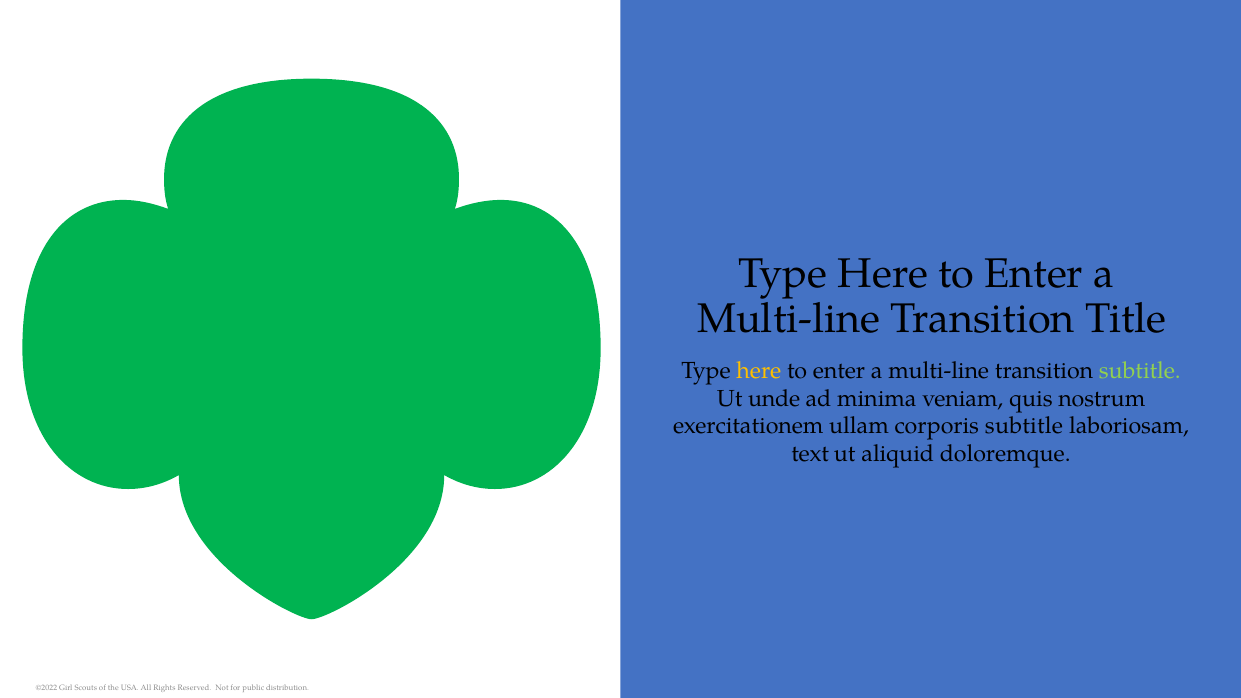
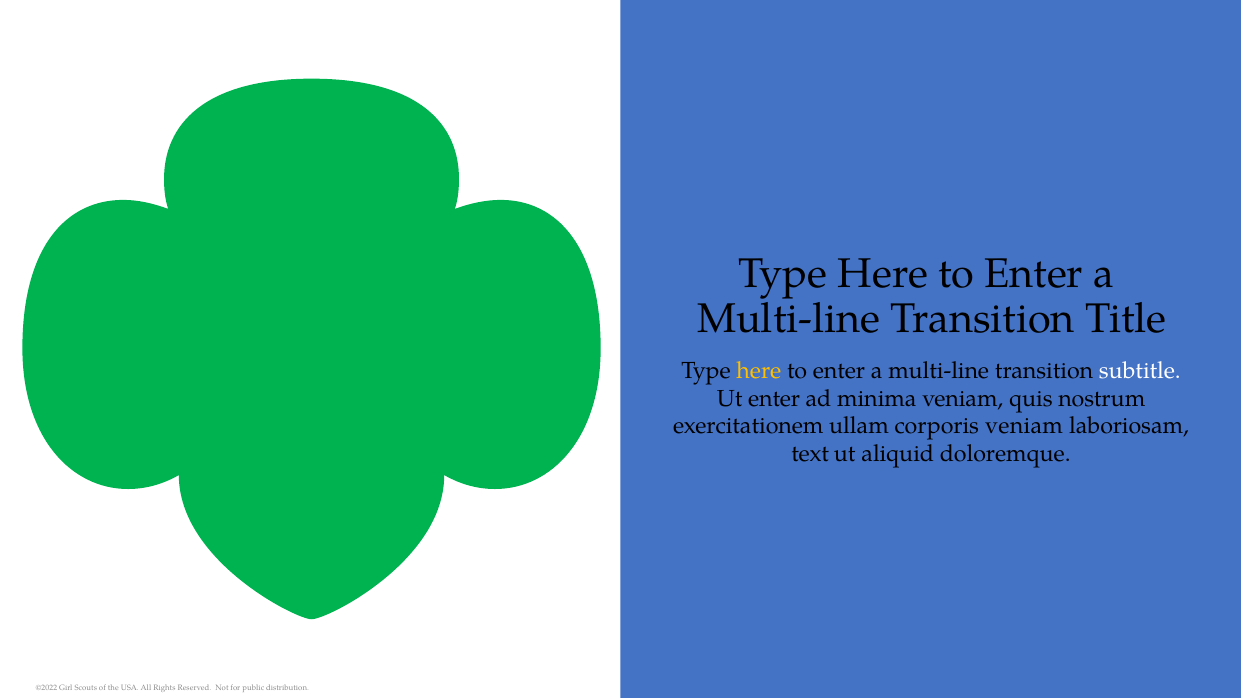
subtitle colour: light green -> white (1140, 370)
Ut unde: unde -> enter (774, 398)
corporis subtitle: subtitle -> veniam (1024, 426)
